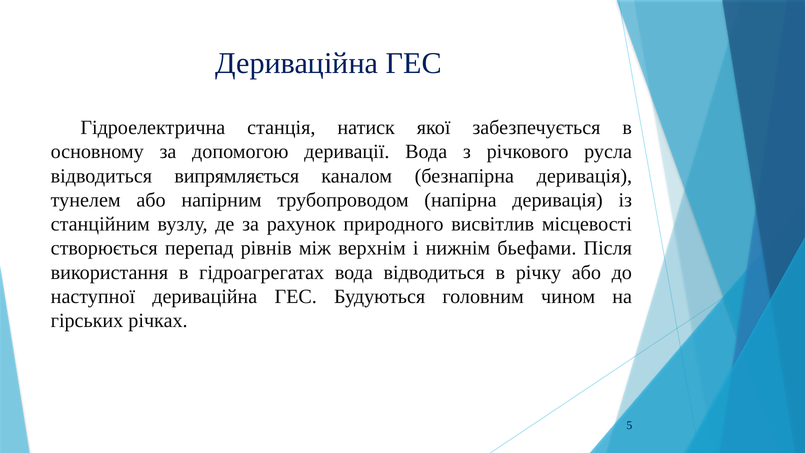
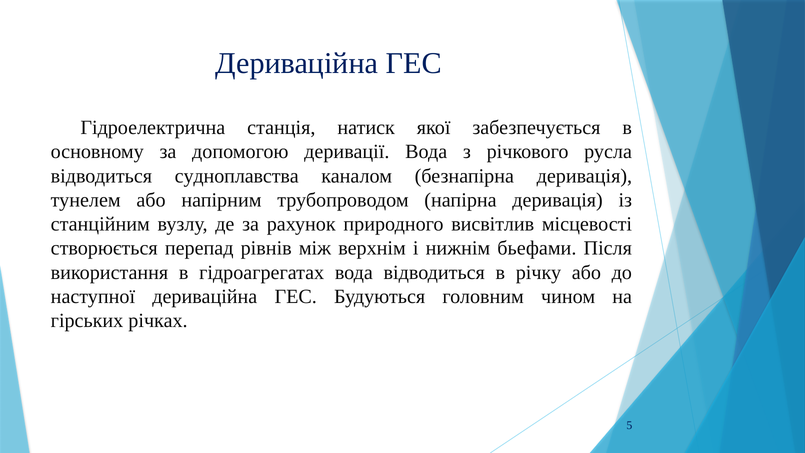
випрямляється: випрямляється -> судноплавства (237, 176)
